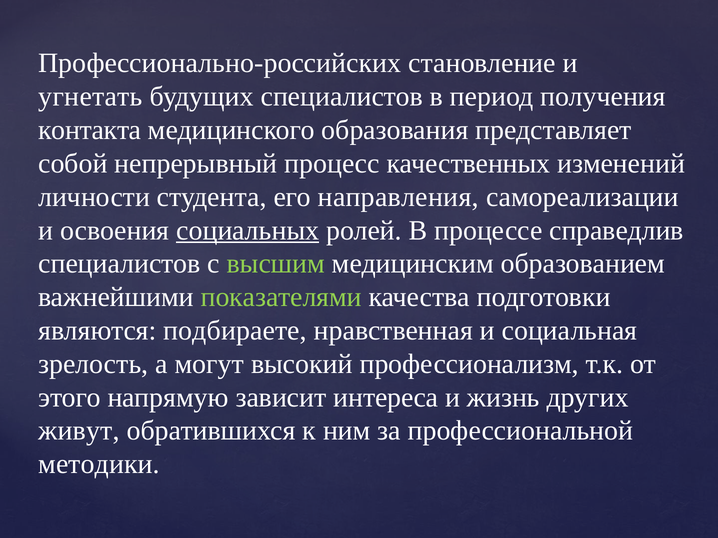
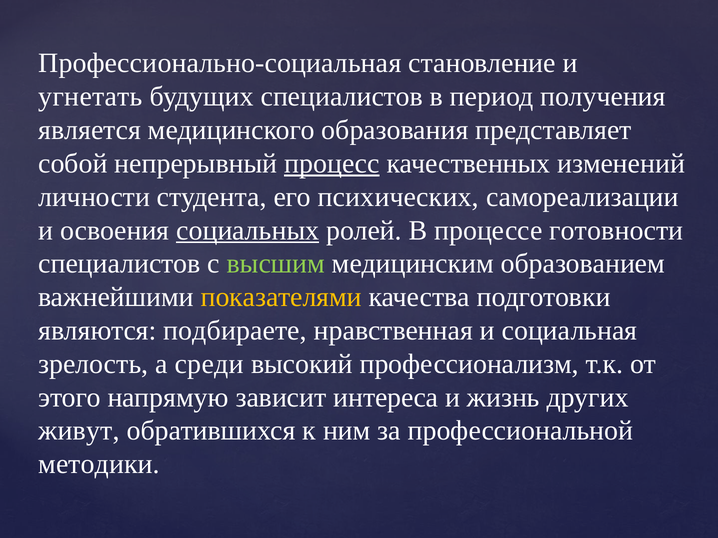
Профессионально-российских: Профессионально-российских -> Профессионально-социальная (220, 63)
контакта: контакта -> является (90, 130)
процесс underline: none -> present (332, 164)
направления: направления -> психических (398, 197)
справедлив: справедлив -> готовности (616, 231)
показателями colour: light green -> yellow (281, 297)
могут: могут -> среди (209, 364)
